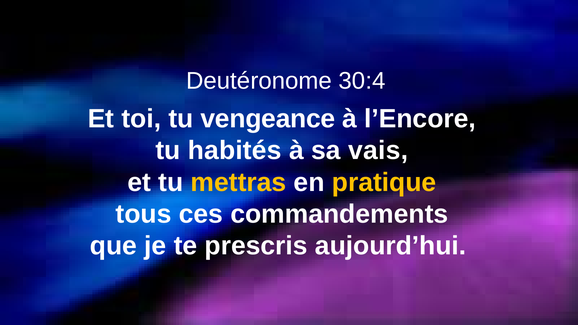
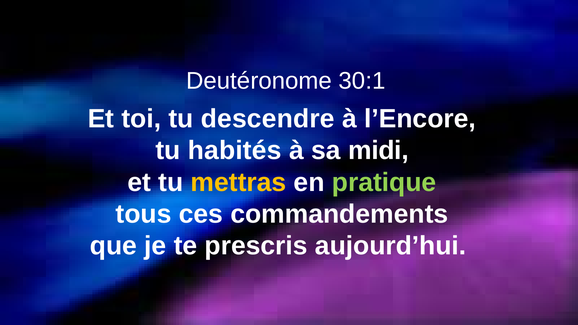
30:4: 30:4 -> 30:1 (362, 81)
vengeance: vengeance -> descendre (268, 119)
vais: vais -> midi (378, 151)
pratique colour: yellow -> light green (384, 182)
